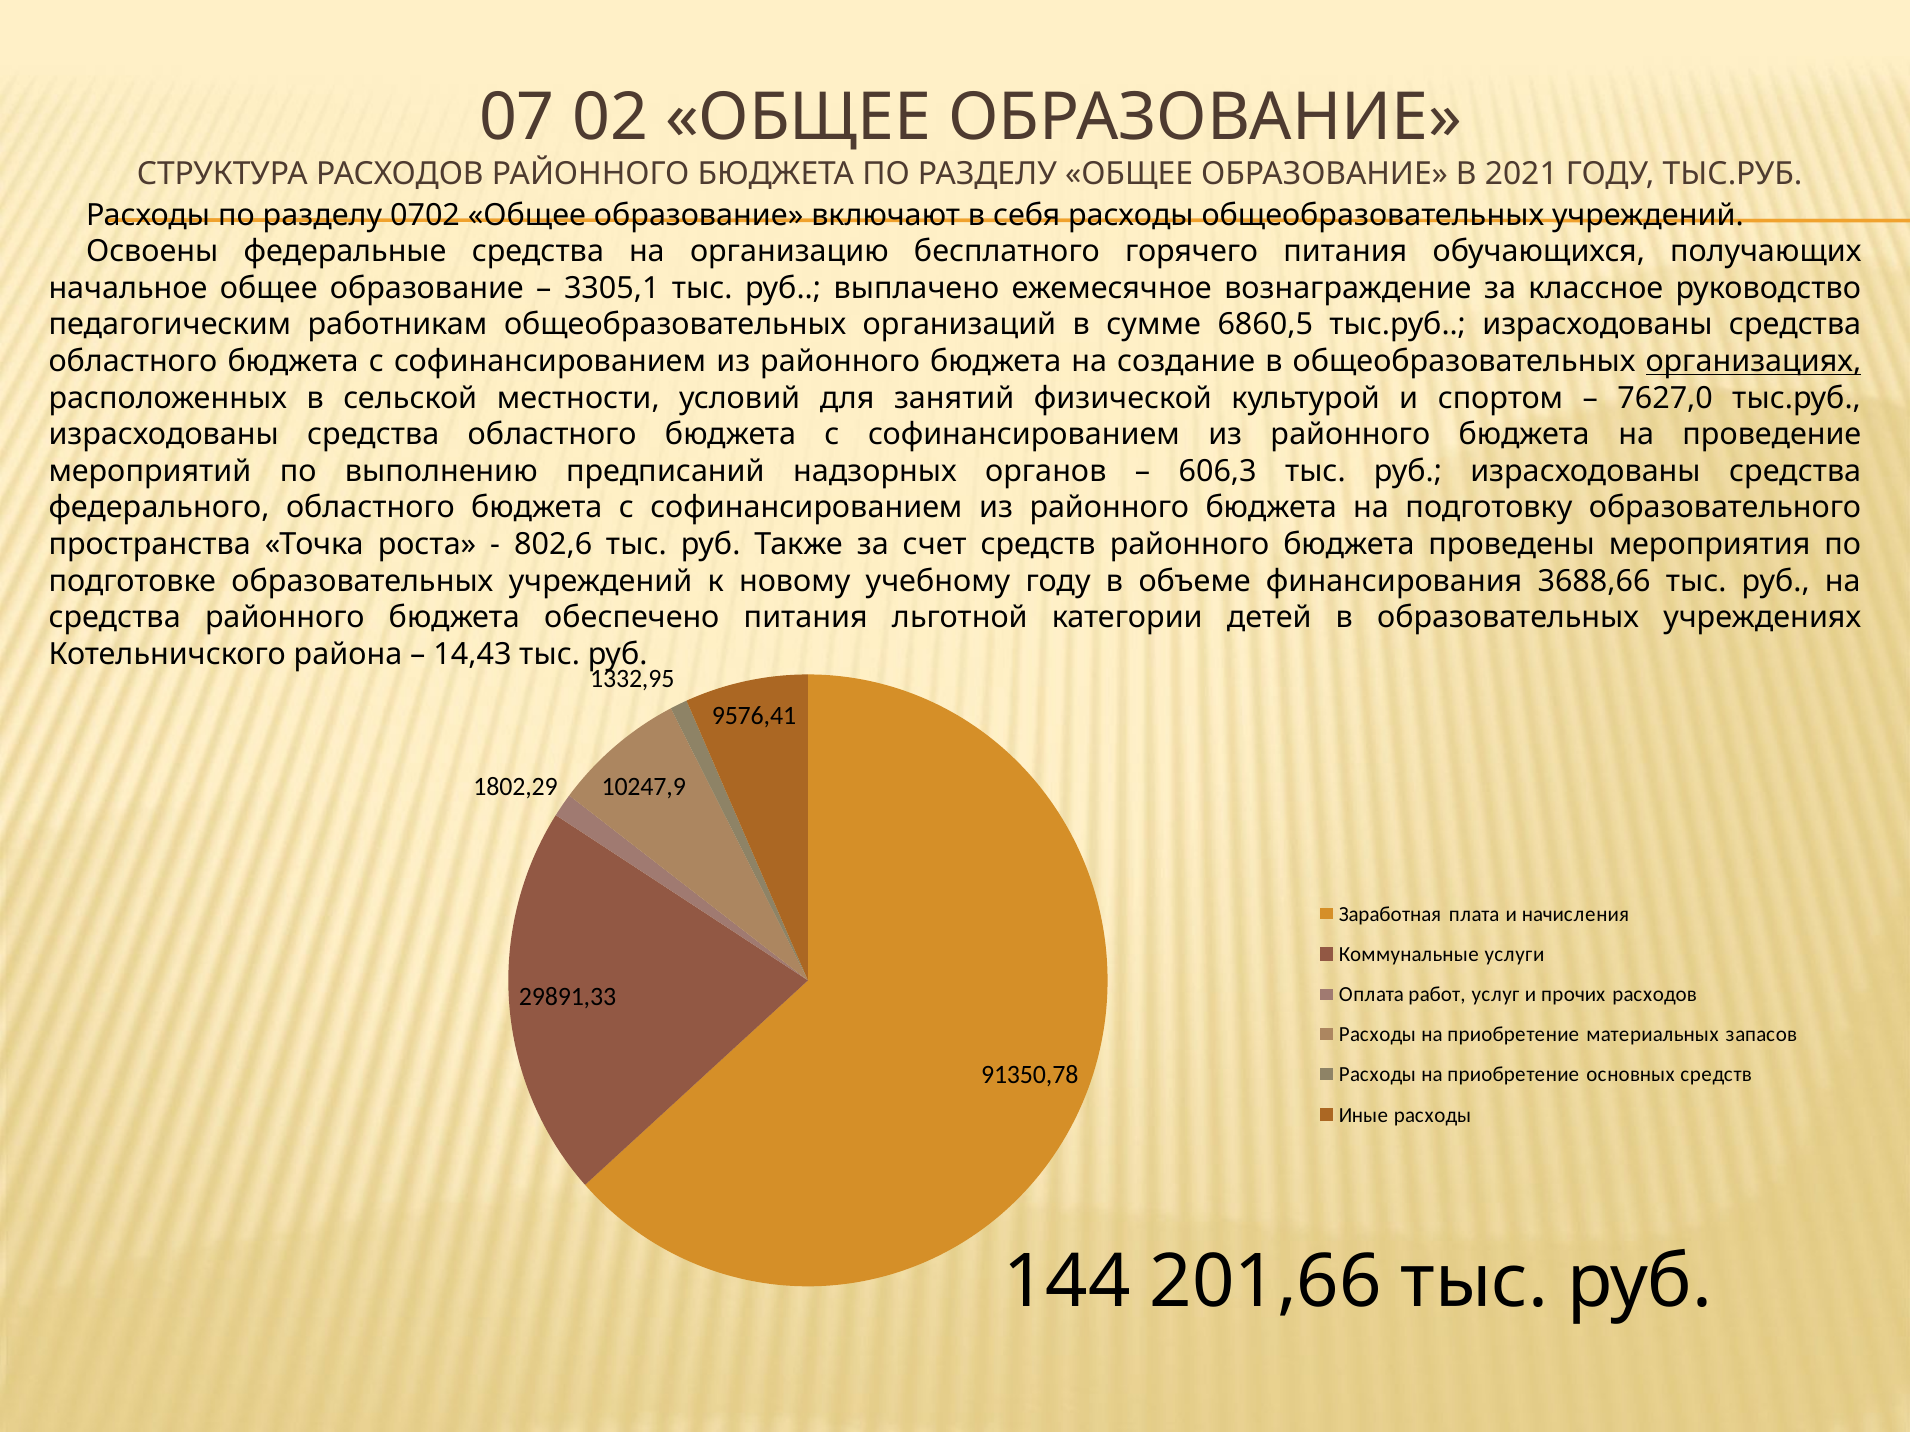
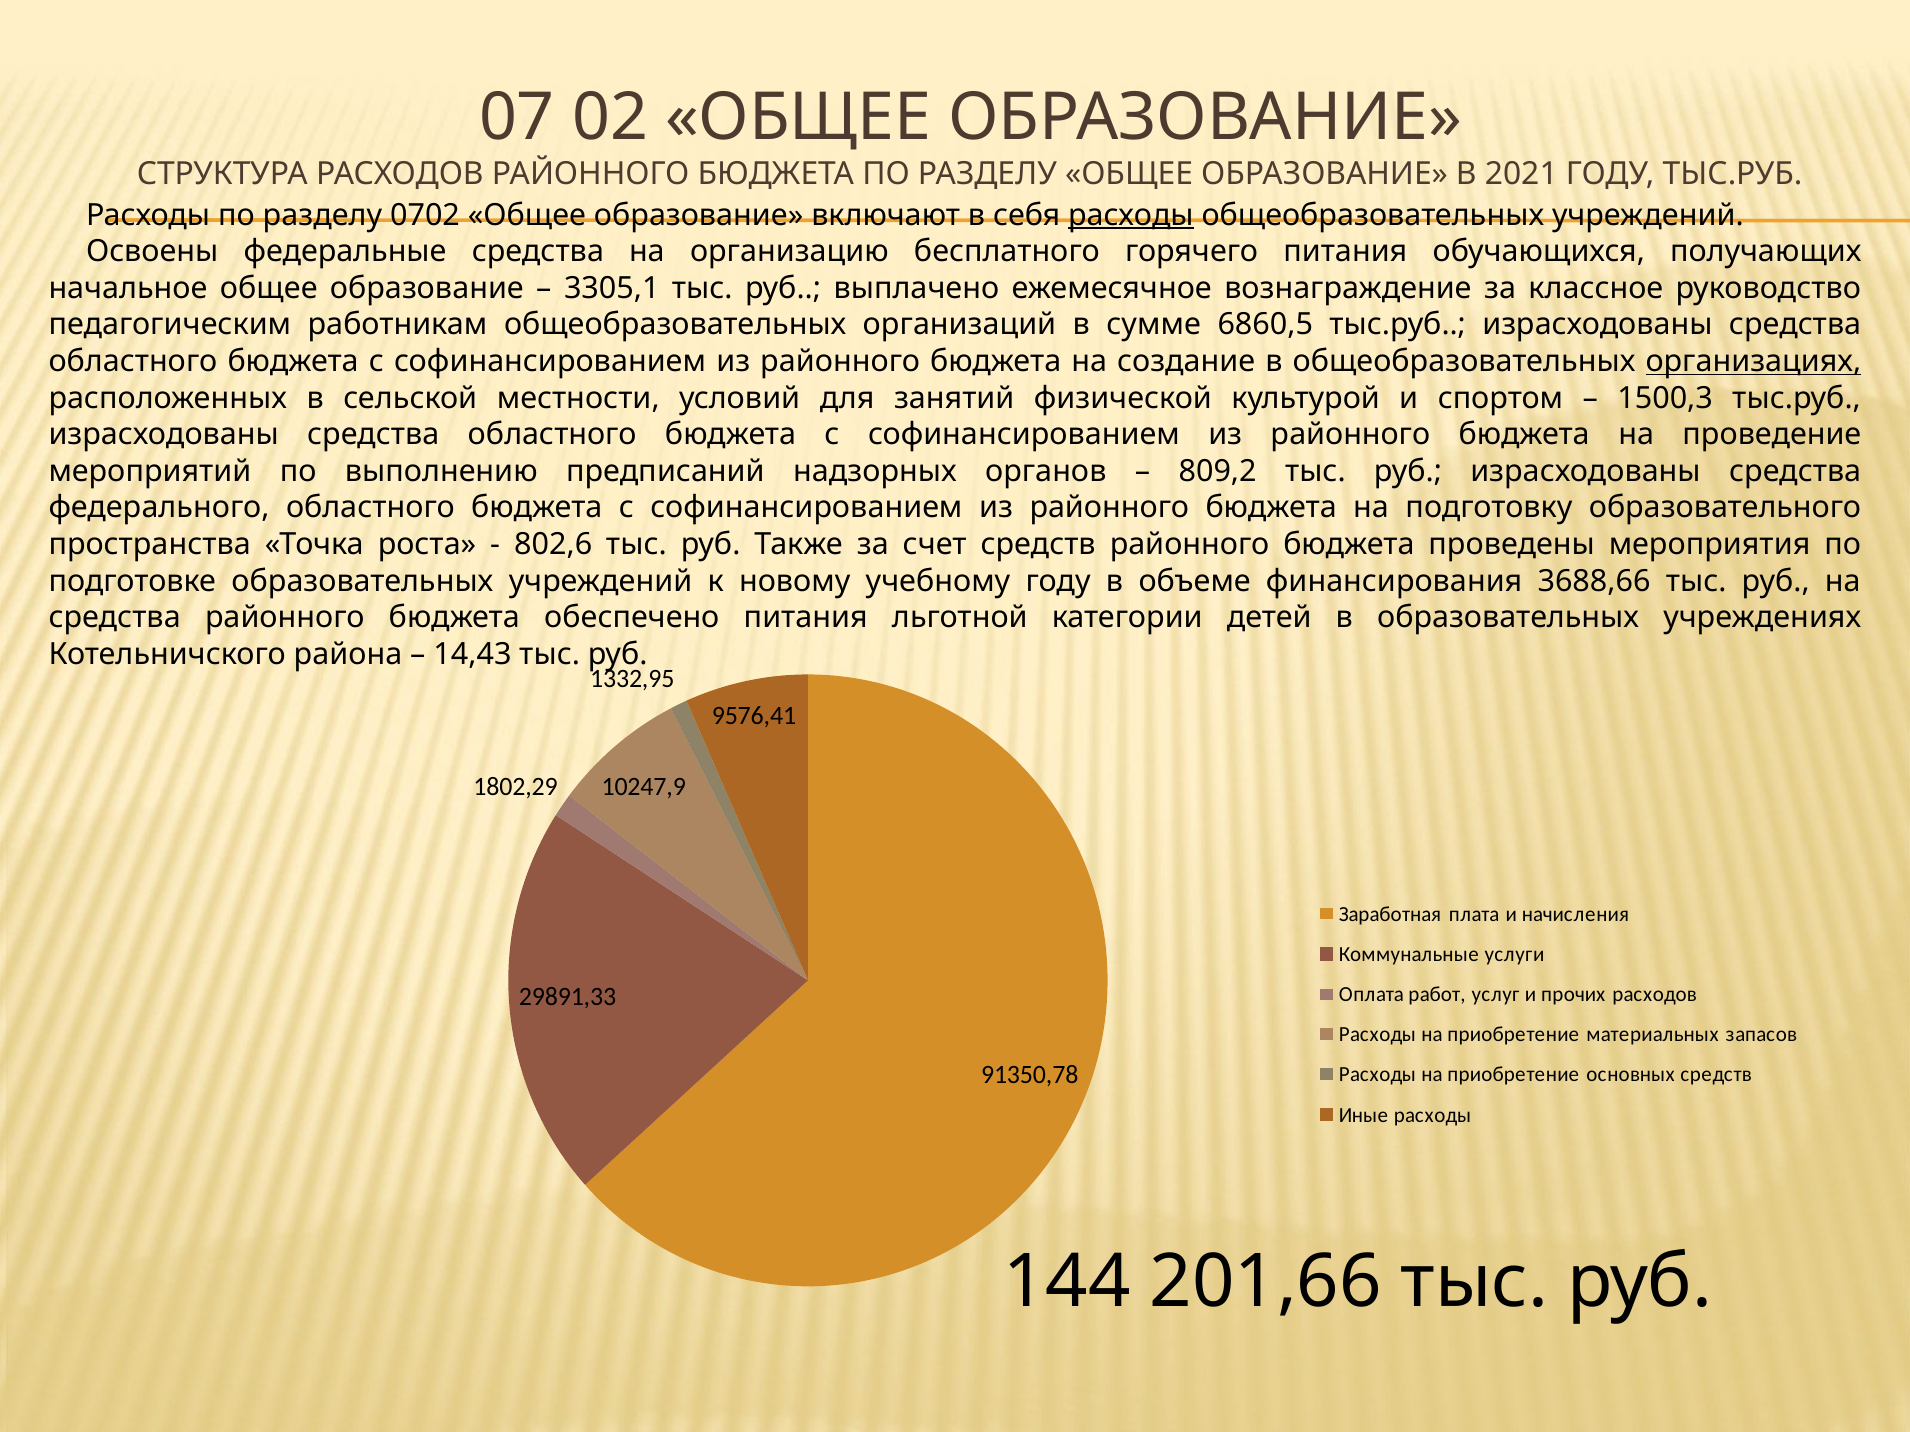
расходы underline: none -> present (1131, 215)
7627,0: 7627,0 -> 1500,3 (1665, 398)
606,3: 606,3 -> 809,2 (1218, 471)
